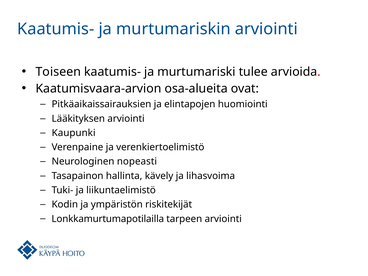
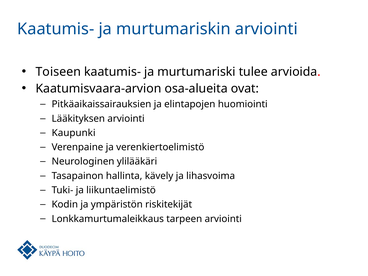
nopeasti: nopeasti -> ylilääkäri (137, 162)
Lonkkamurtumapotilailla: Lonkkamurtumapotilailla -> Lonkkamurtumaleikkaus (108, 219)
